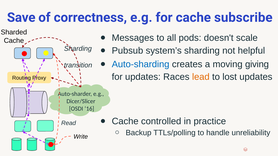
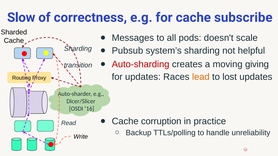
Save: Save -> Slow (21, 18)
Auto-sharding colour: blue -> red (141, 64)
controlled: controlled -> corruption (161, 122)
